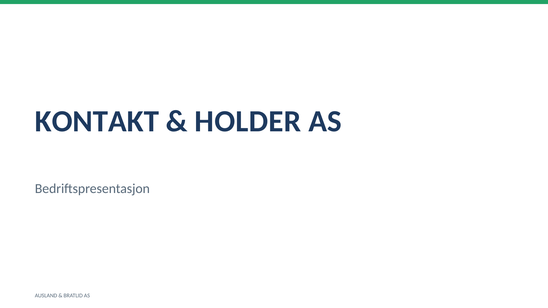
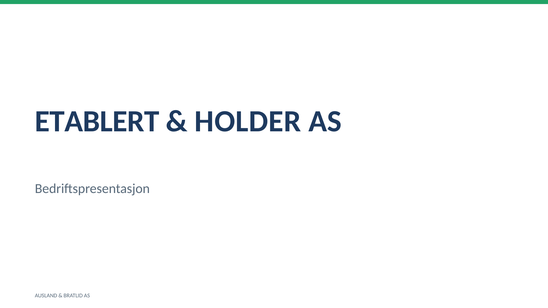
KONTAKT: KONTAKT -> ETABLERT (97, 122)
